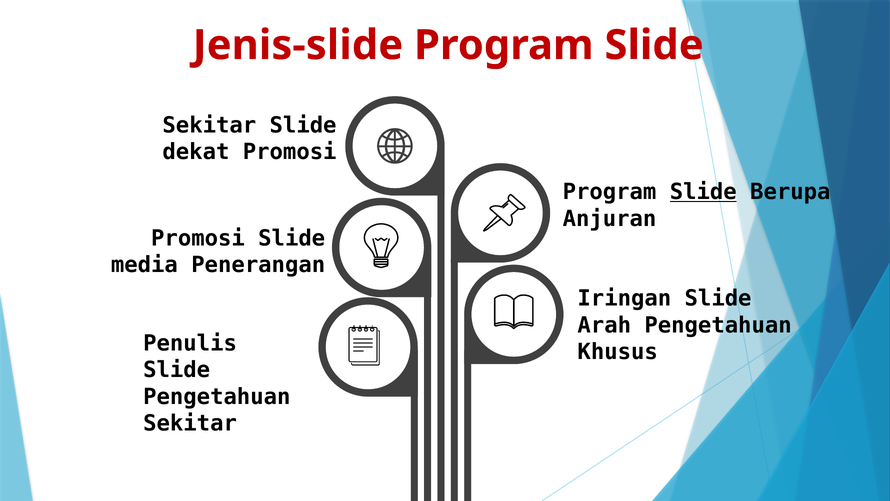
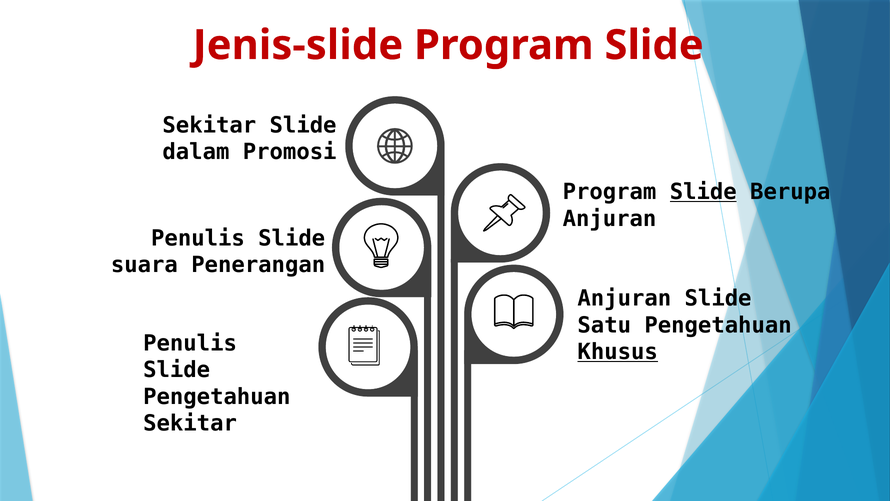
dekat: dekat -> dalam (196, 152)
Promosi: Promosi -> Penulis (198, 238)
media: media -> suara (144, 265)
Iringan: Iringan -> Anjuran (624, 298)
Arah: Arah -> Satu (604, 325)
Khusus underline: none -> present (618, 352)
